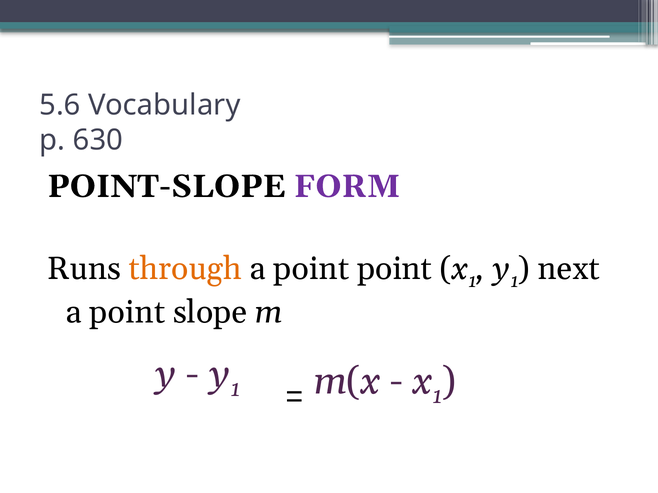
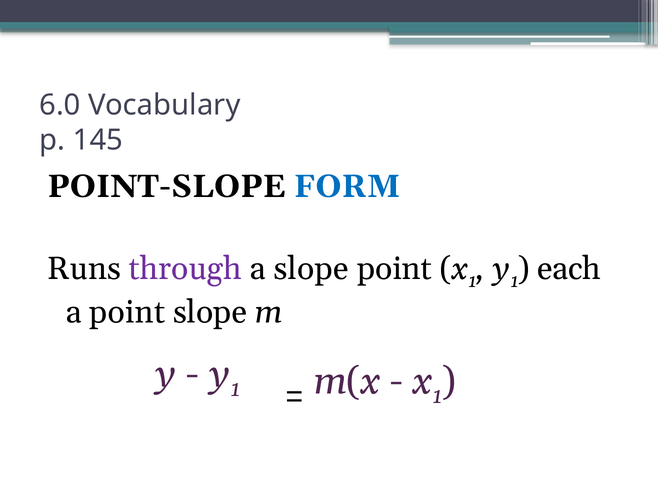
5.6: 5.6 -> 6.0 (60, 105)
630: 630 -> 145 (98, 140)
FORM colour: purple -> blue (347, 187)
through colour: orange -> purple (185, 269)
point: point -> slope (311, 269)
next: next -> each (569, 269)
